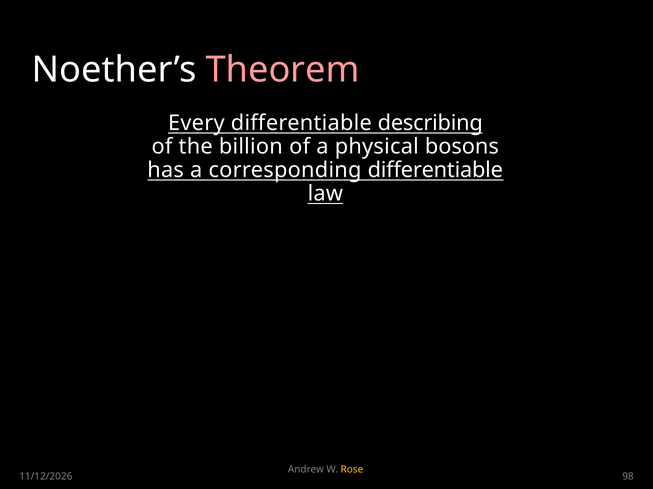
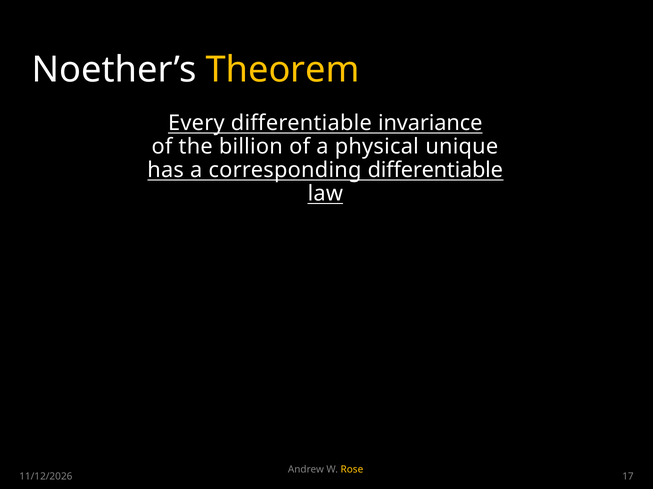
Theorem colour: pink -> yellow (283, 70)
describing: describing -> invariance (430, 123)
bosons: bosons -> unique (462, 147)
98: 98 -> 17 (628, 477)
